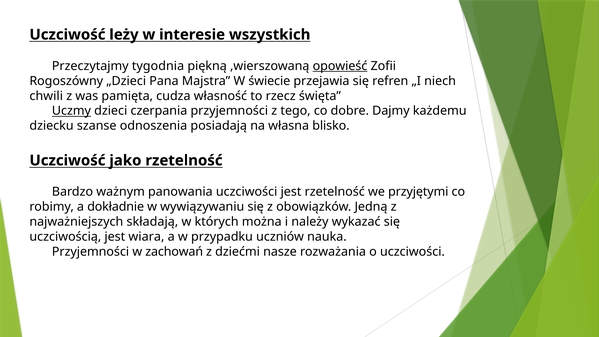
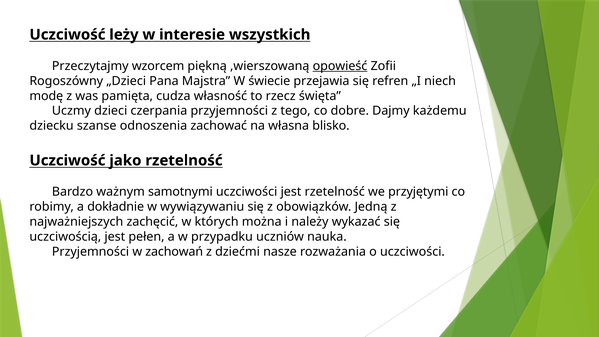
tygodnia: tygodnia -> wzorcem (158, 66)
chwili: chwili -> modę (46, 96)
Uczmy underline: present -> none (71, 111)
posiadają: posiadają -> zachować (219, 126)
panowania: panowania -> samotnymi (180, 192)
składają: składają -> zachęcić (152, 222)
wiara: wiara -> pełen (146, 237)
